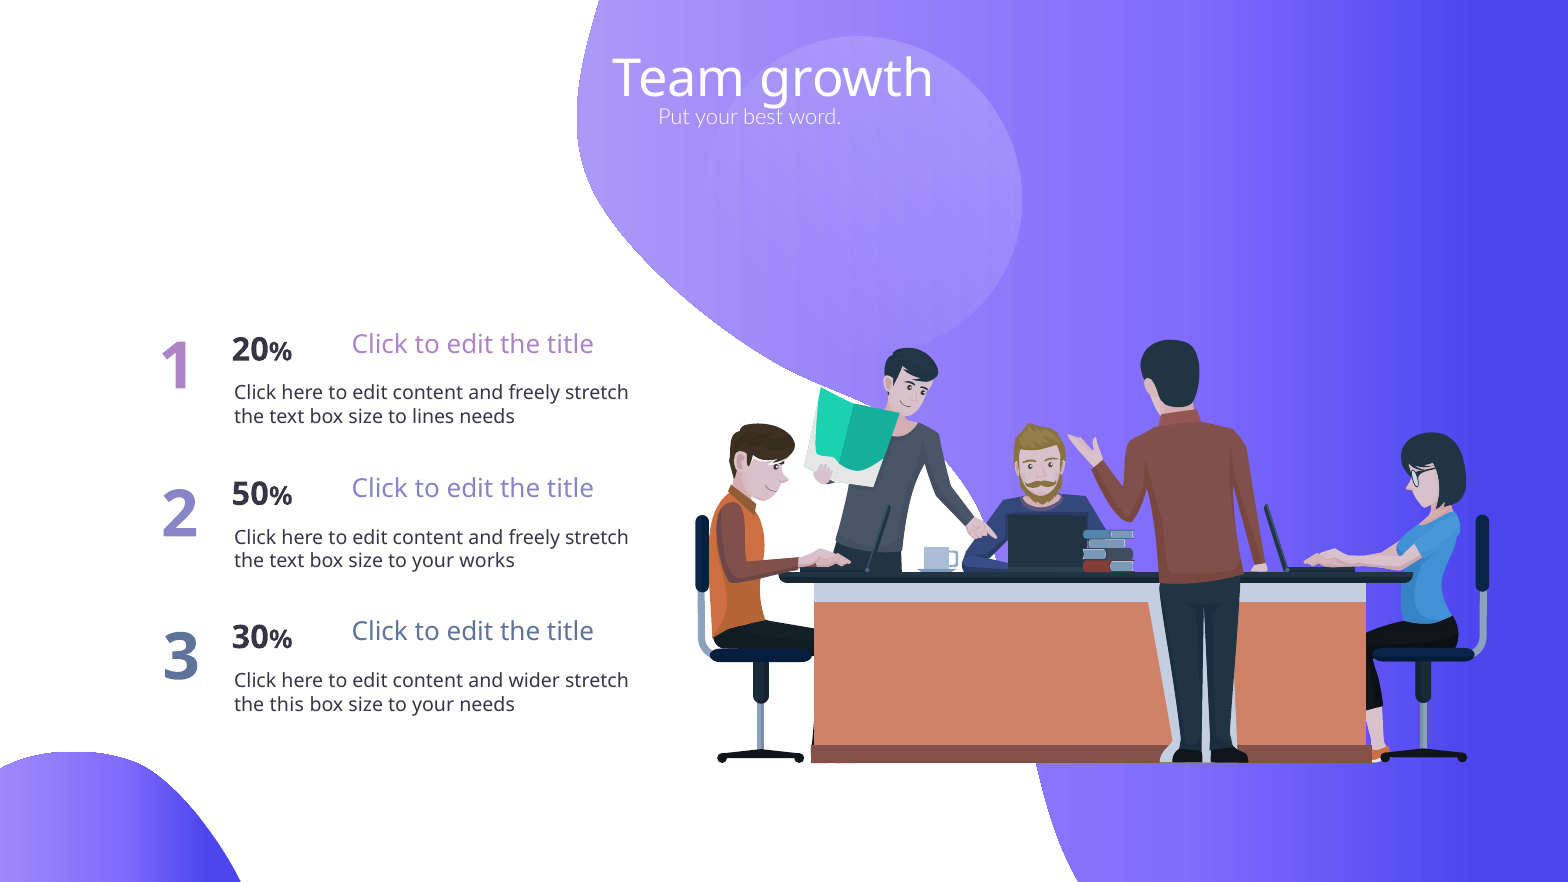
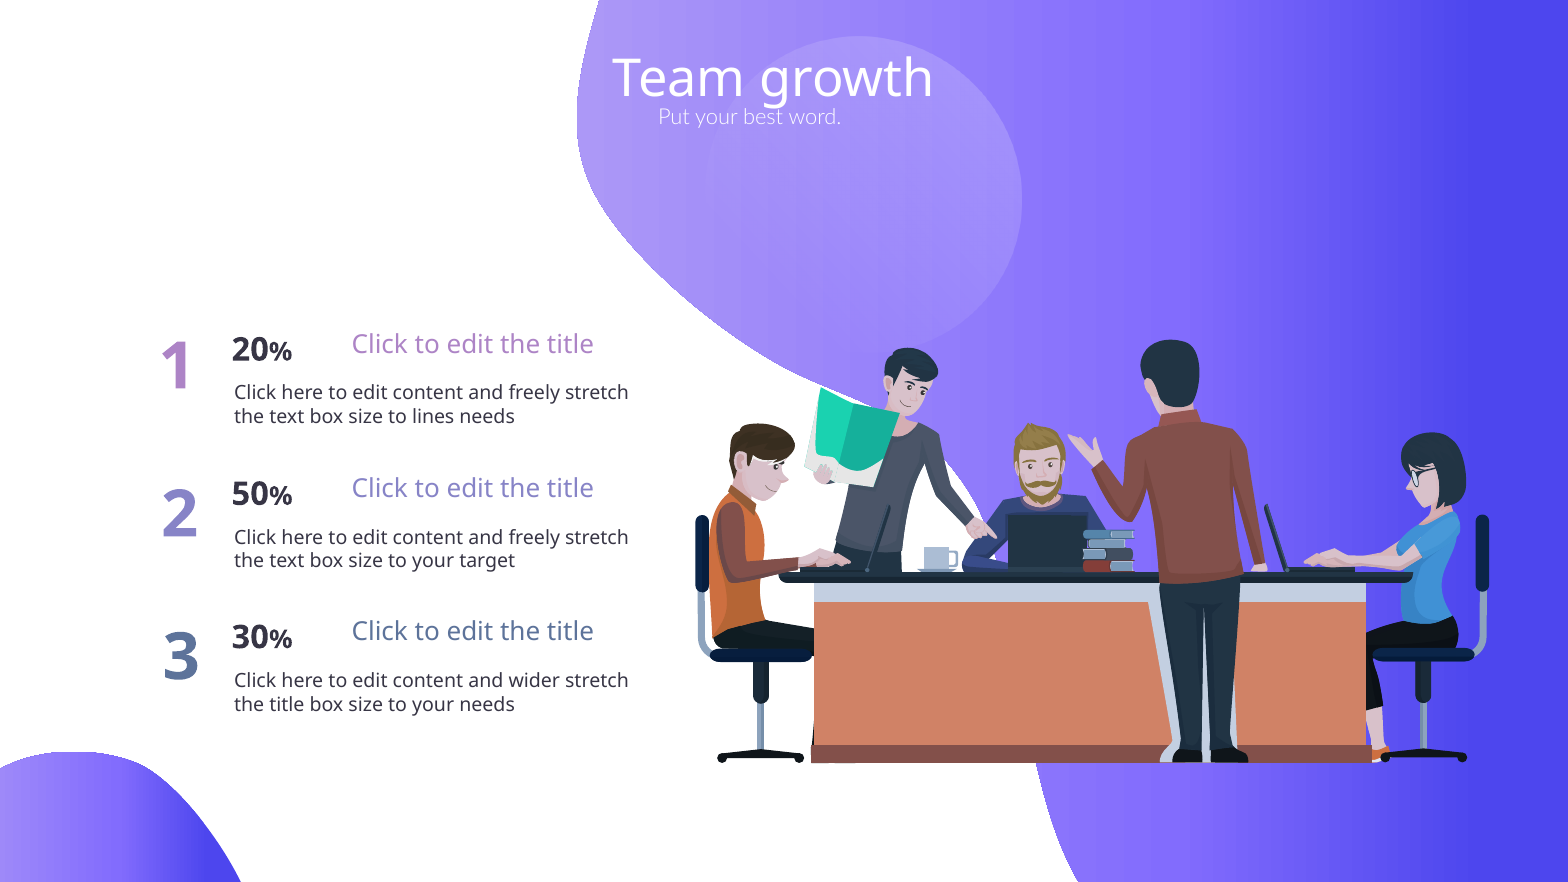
works: works -> target (487, 561)
this: this -> title (287, 705)
